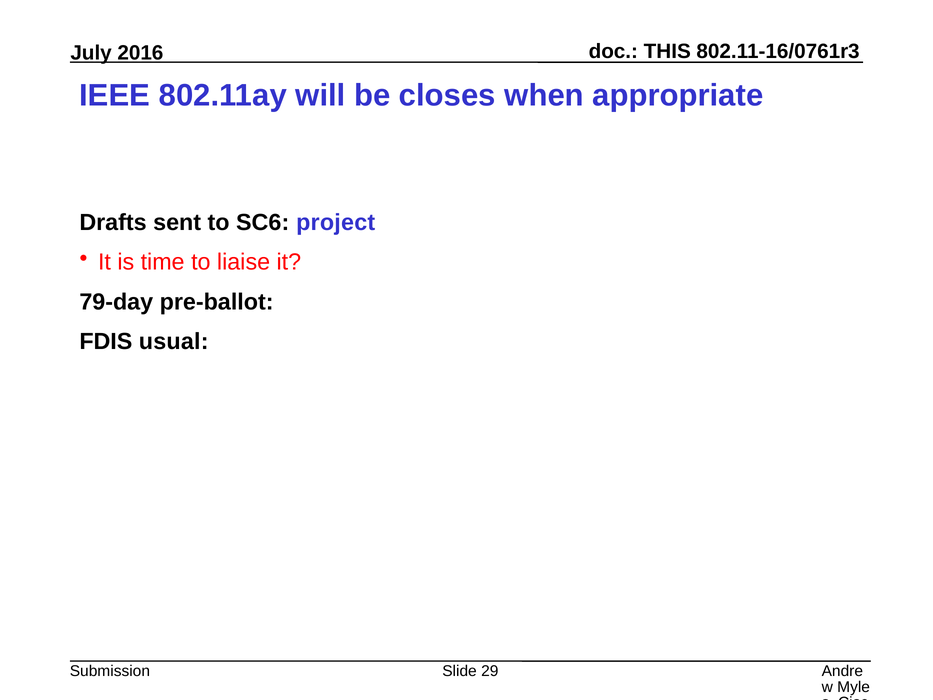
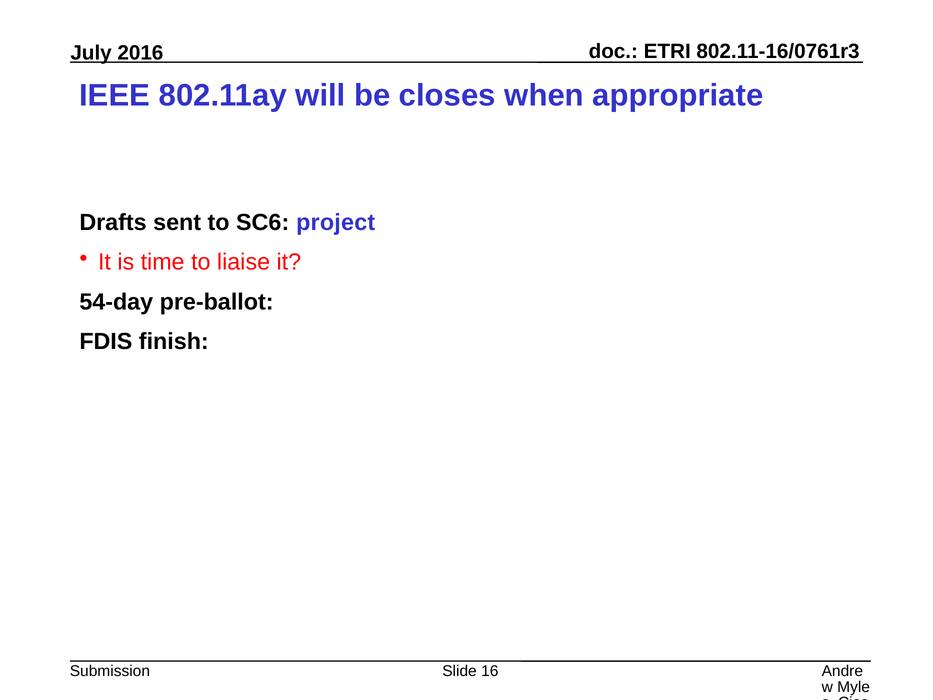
THIS: THIS -> ETRI (667, 51)
79-day: 79-day -> 54-day (116, 302)
usual: usual -> finish (174, 341)
29: 29 -> 16 (490, 671)
